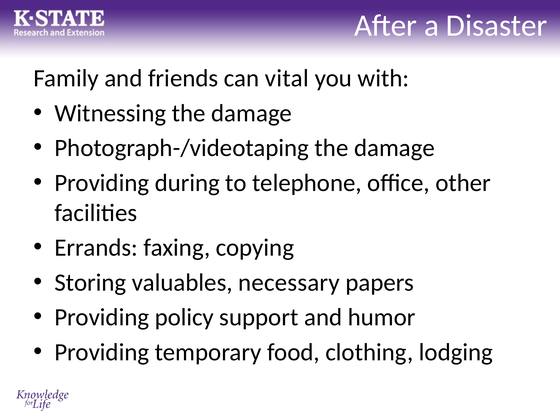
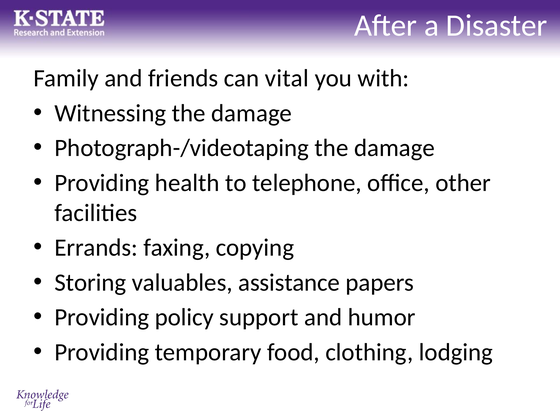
during: during -> health (187, 183)
necessary: necessary -> assistance (289, 283)
